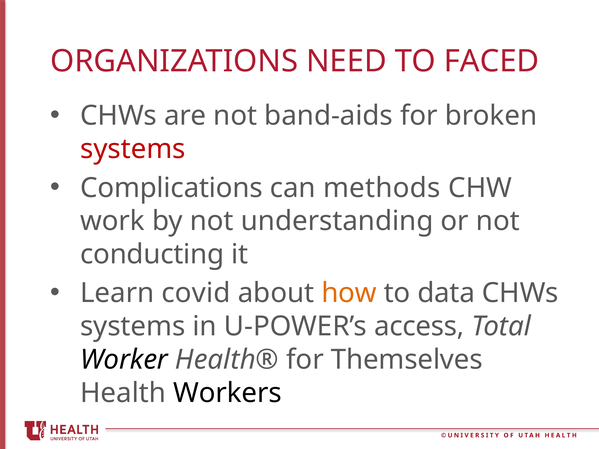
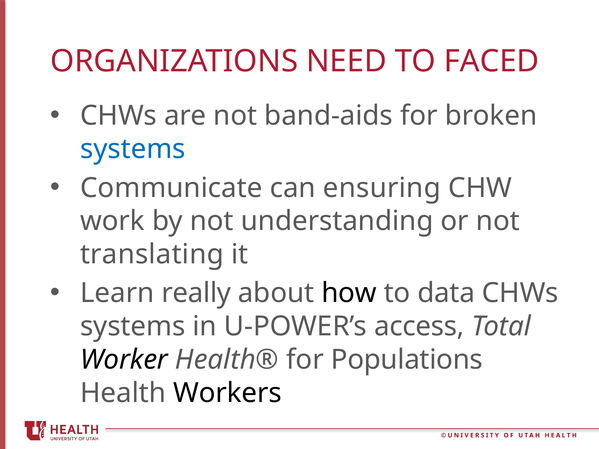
systems colour: red -> blue (133, 149)
Complications: Complications -> Communicate (171, 188)
methods: methods -> ensuring (382, 188)
conducting: conducting -> translating (152, 255)
covid: covid -> really (196, 293)
how colour: orange -> black (349, 293)
Themselves: Themselves -> Populations (407, 360)
